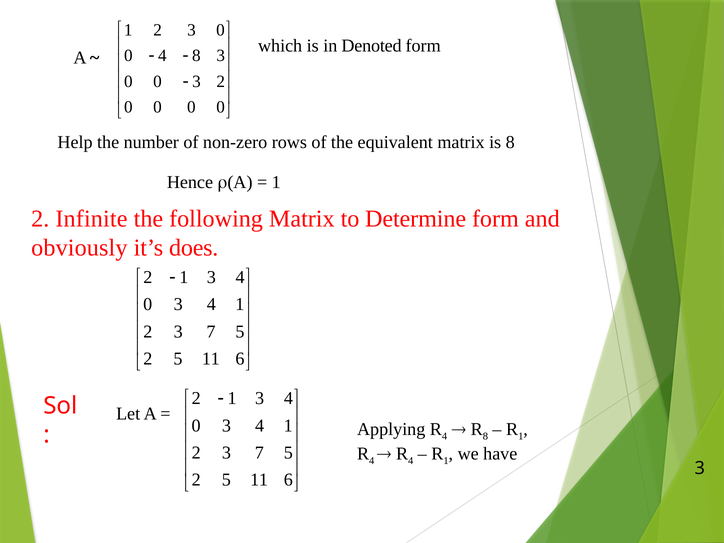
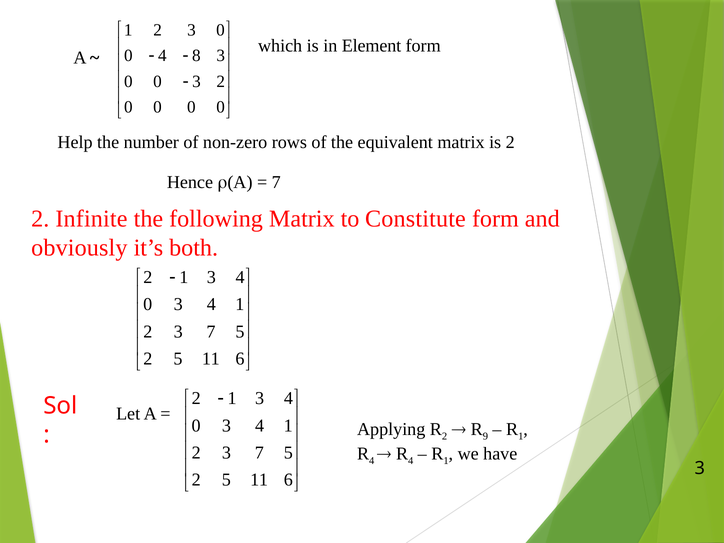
Denoted: Denoted -> Element (372, 46)
is 8: 8 -> 2 (510, 142)
1: 1 -> 7 (276, 182)
Determine: Determine -> Constitute (415, 219)
does: does -> both (194, 248)
4: 4 -> 2 (445, 436)
8: 8 -> 9 (485, 436)
